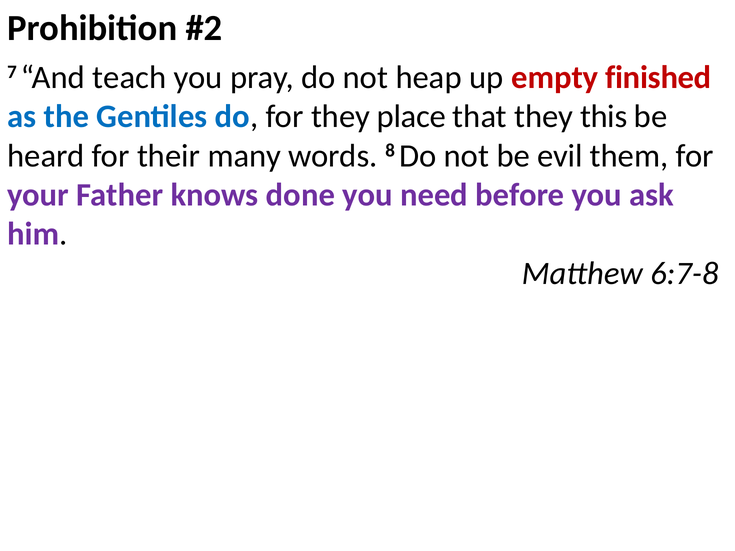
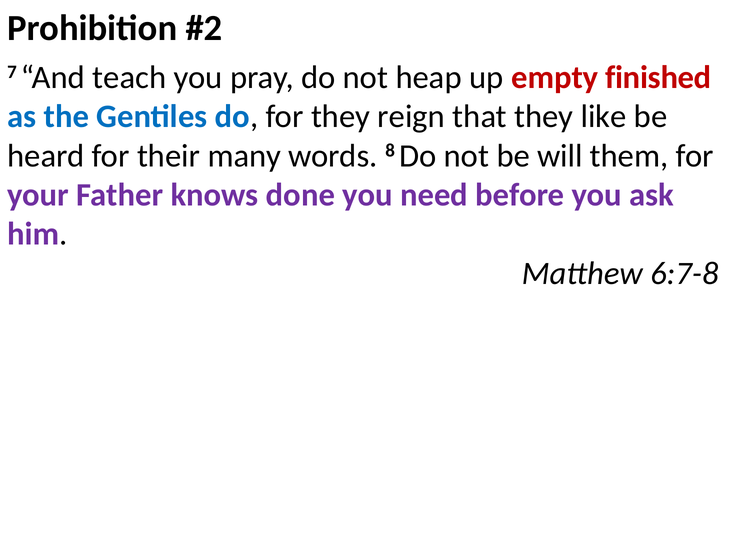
place: place -> reign (411, 117)
this: this -> like (604, 117)
evil: evil -> will (560, 156)
